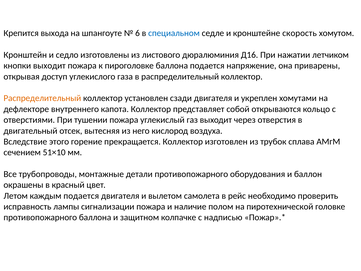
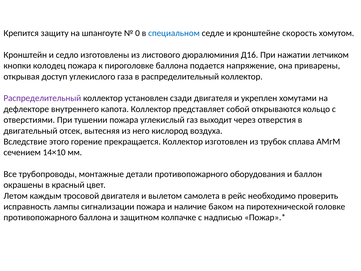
выхода: выхода -> защиту (55, 33)
6: 6 -> 0 (138, 33)
кнопки выходит: выходит -> колодец (49, 66)
Распределительный colour: orange -> purple (42, 98)
51×10: 51×10 -> 14×10 (54, 152)
каждым подается: подается -> тросовой (81, 196)
полом: полом -> баком (221, 206)
